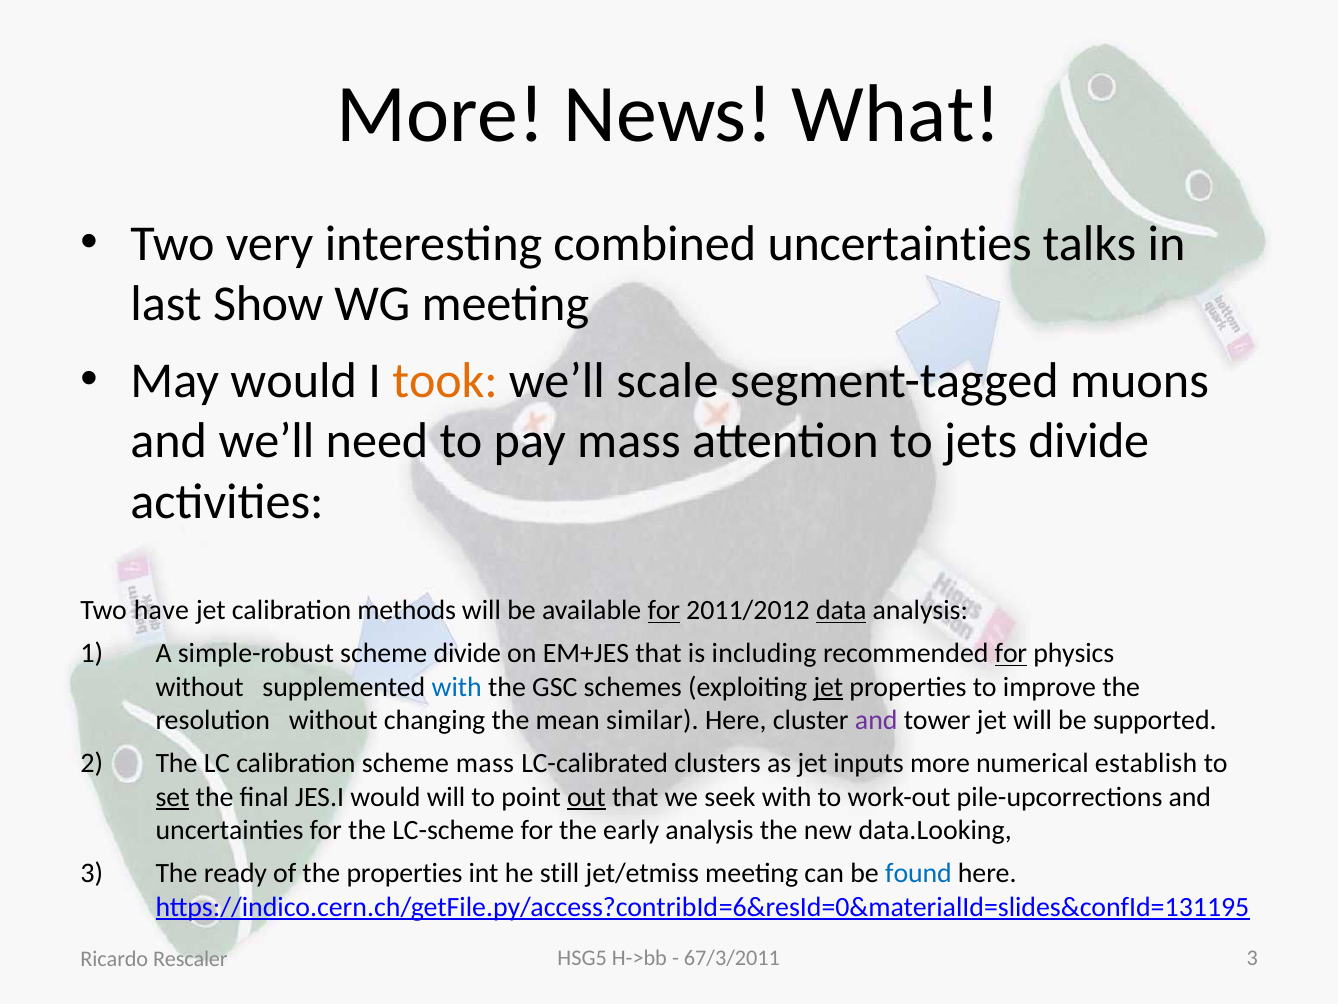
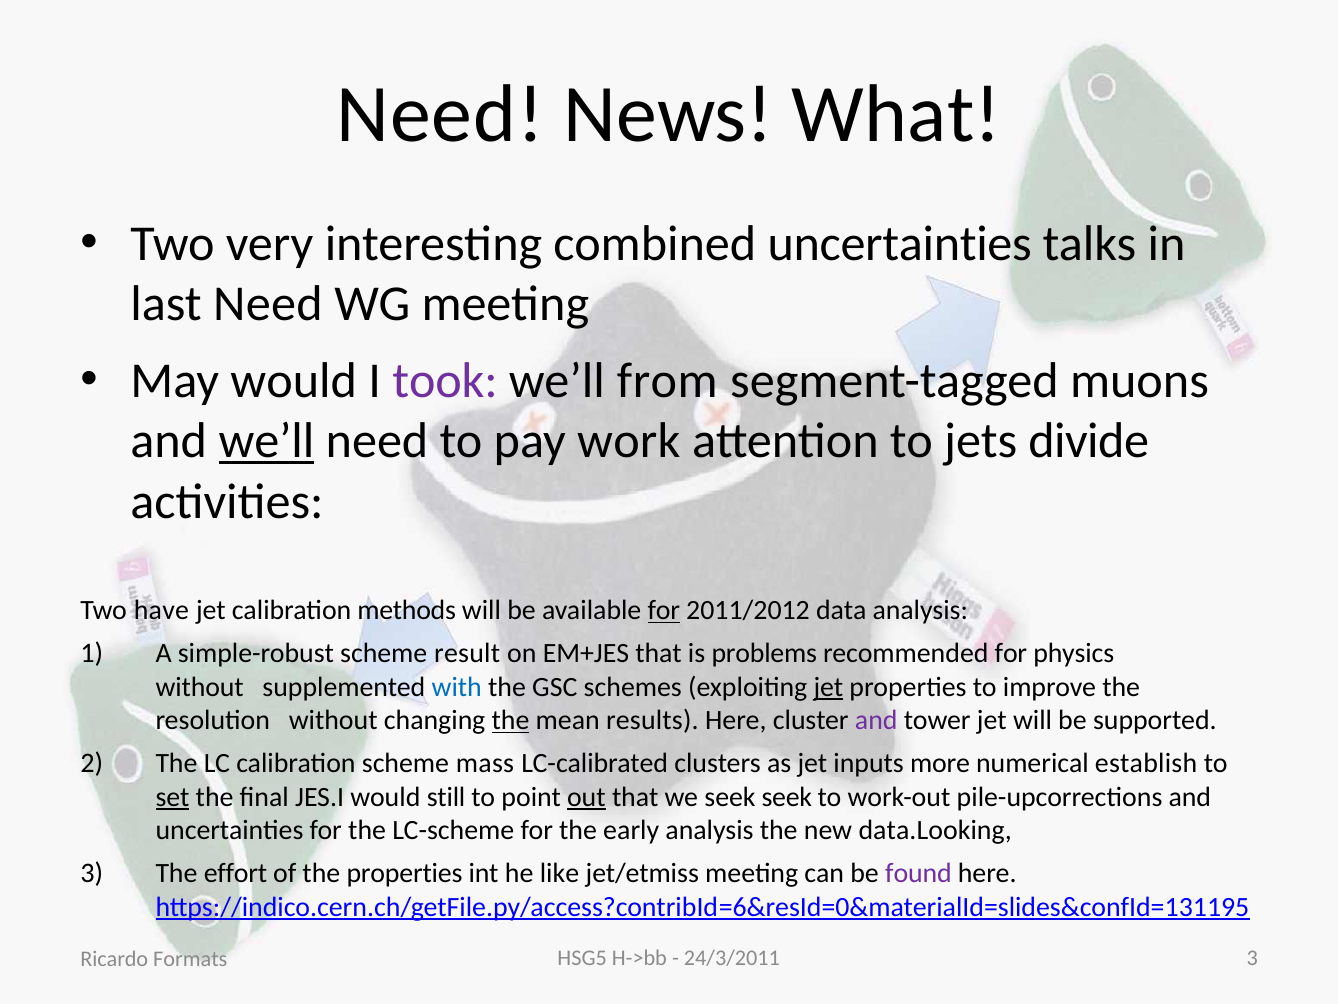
More: More -> Need (440, 114)
last Show: Show -> Need (268, 304)
took colour: orange -> purple (445, 381)
scale: scale -> from (667, 381)
we’ll underline: none -> present (266, 441)
pay mass: mass -> work (629, 441)
data underline: present -> none (841, 610)
scheme divide: divide -> result (467, 653)
including: including -> problems (764, 653)
for underline: present -> none (1011, 653)
the underline: none -> present (511, 720)
similar: similar -> results (652, 720)
would will: will -> still (446, 797)
seek with: with -> seek (787, 797)
ready: ready -> effort (235, 873)
still: still -> like (560, 873)
found colour: blue -> purple (918, 873)
67/3/2011: 67/3/2011 -> 24/3/2011 (732, 958)
Rescaler: Rescaler -> Formats (190, 958)
